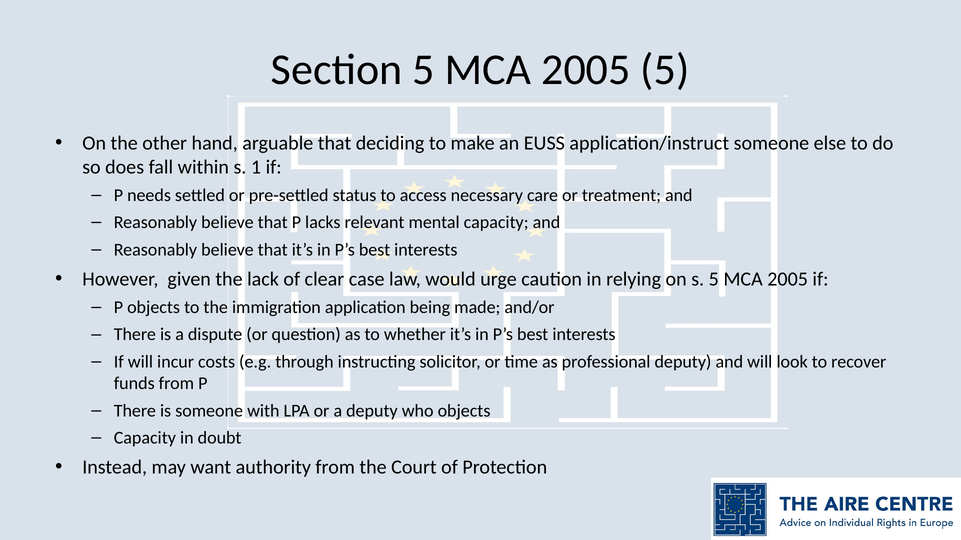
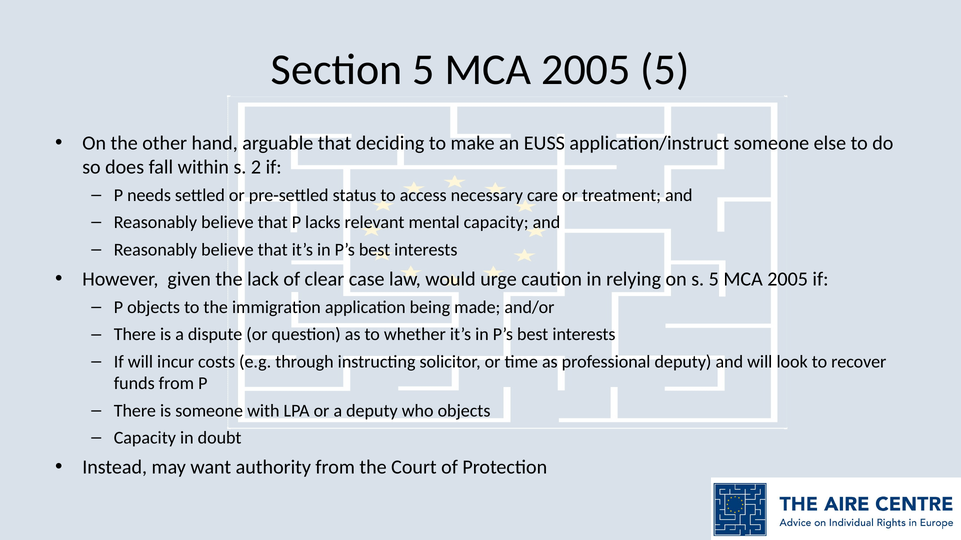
1: 1 -> 2 (256, 167)
